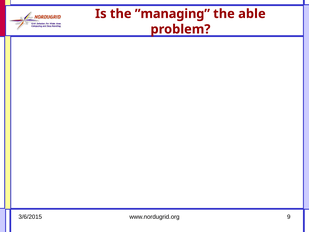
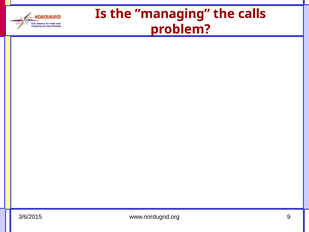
able: able -> calls (252, 14)
